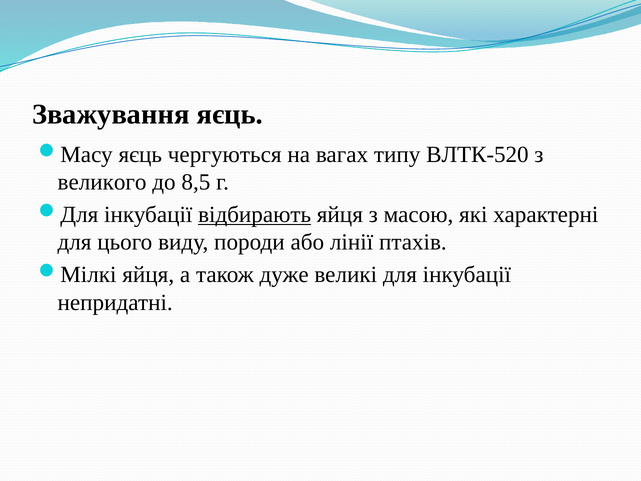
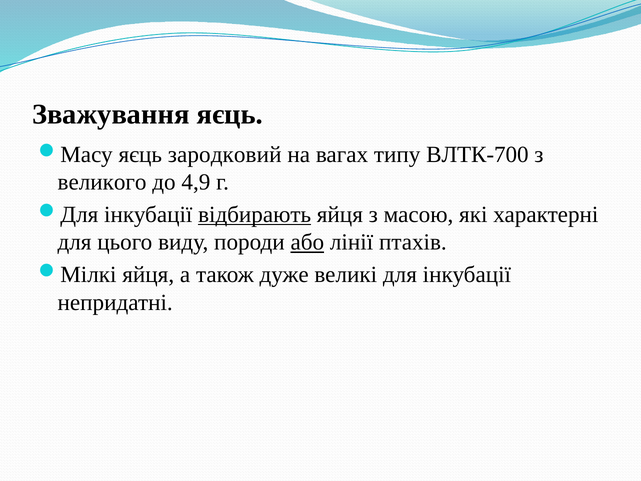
чергуються: чергуються -> зародковий (225, 154)
ВЛТК-520: ВЛТК-520 -> ВЛТК-700 (477, 154)
8,5: 8,5 -> 4,9 (196, 182)
або underline: none -> present (307, 242)
